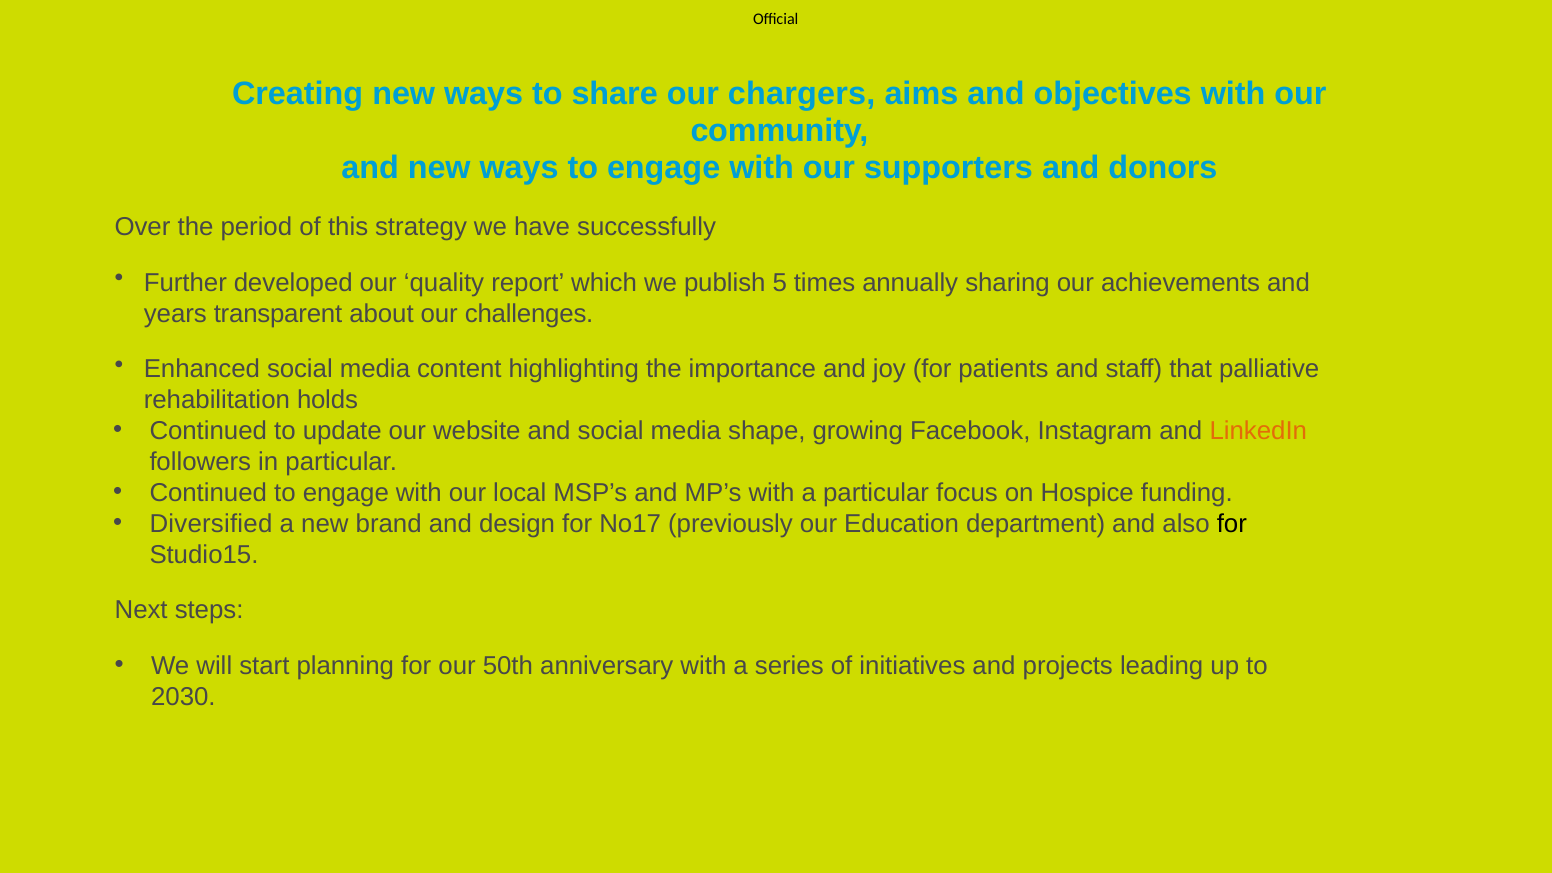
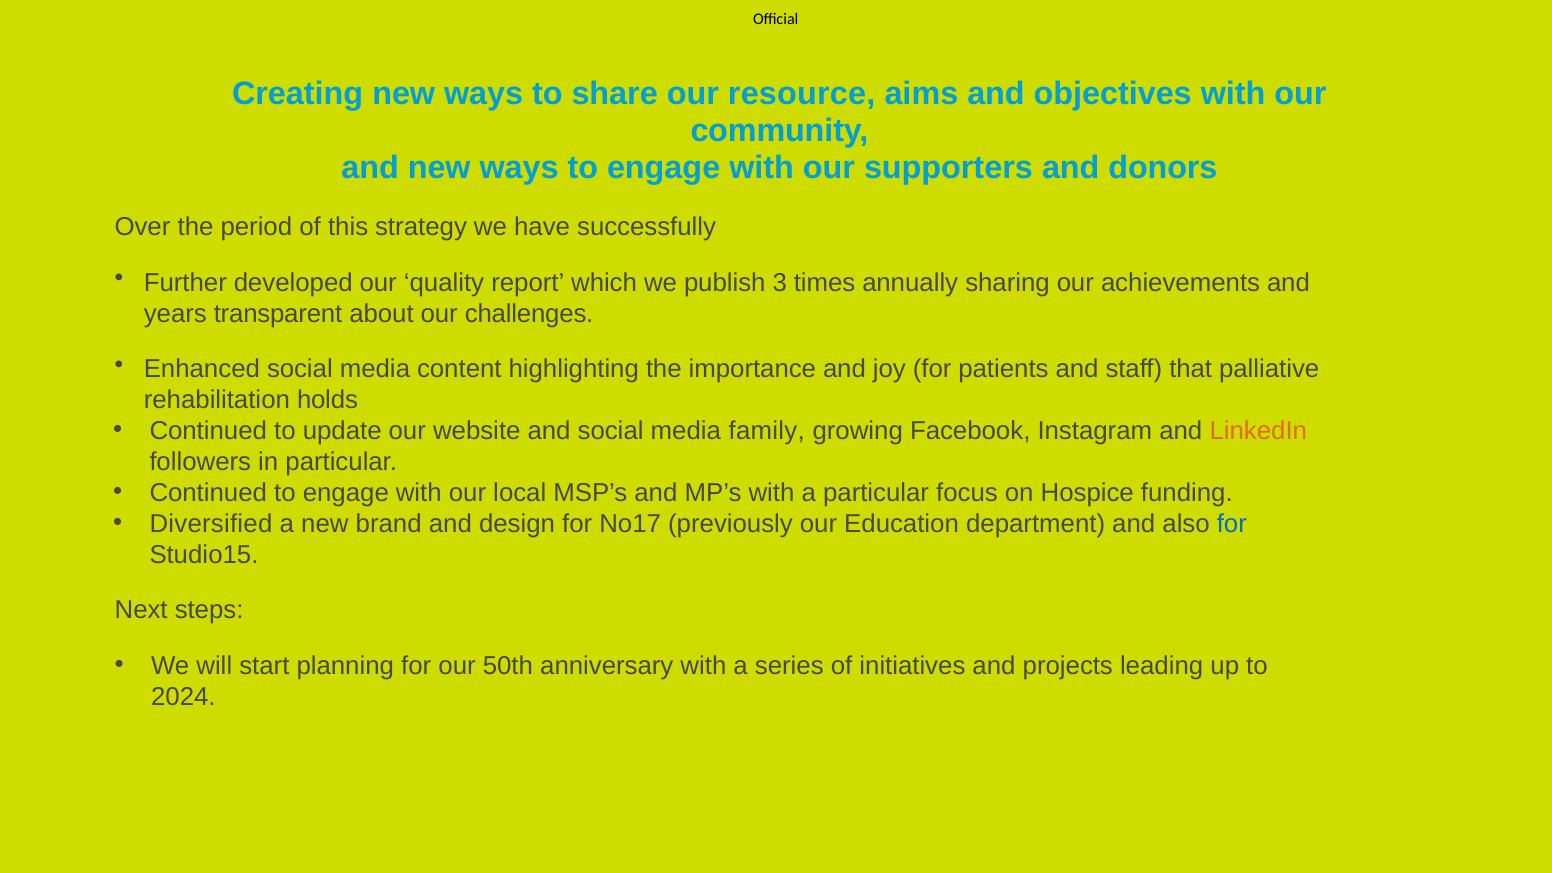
chargers: chargers -> resource (802, 94)
5: 5 -> 3 (780, 283)
shape: shape -> family (767, 431)
for colour: black -> blue (1232, 524)
2030: 2030 -> 2024 (183, 697)
